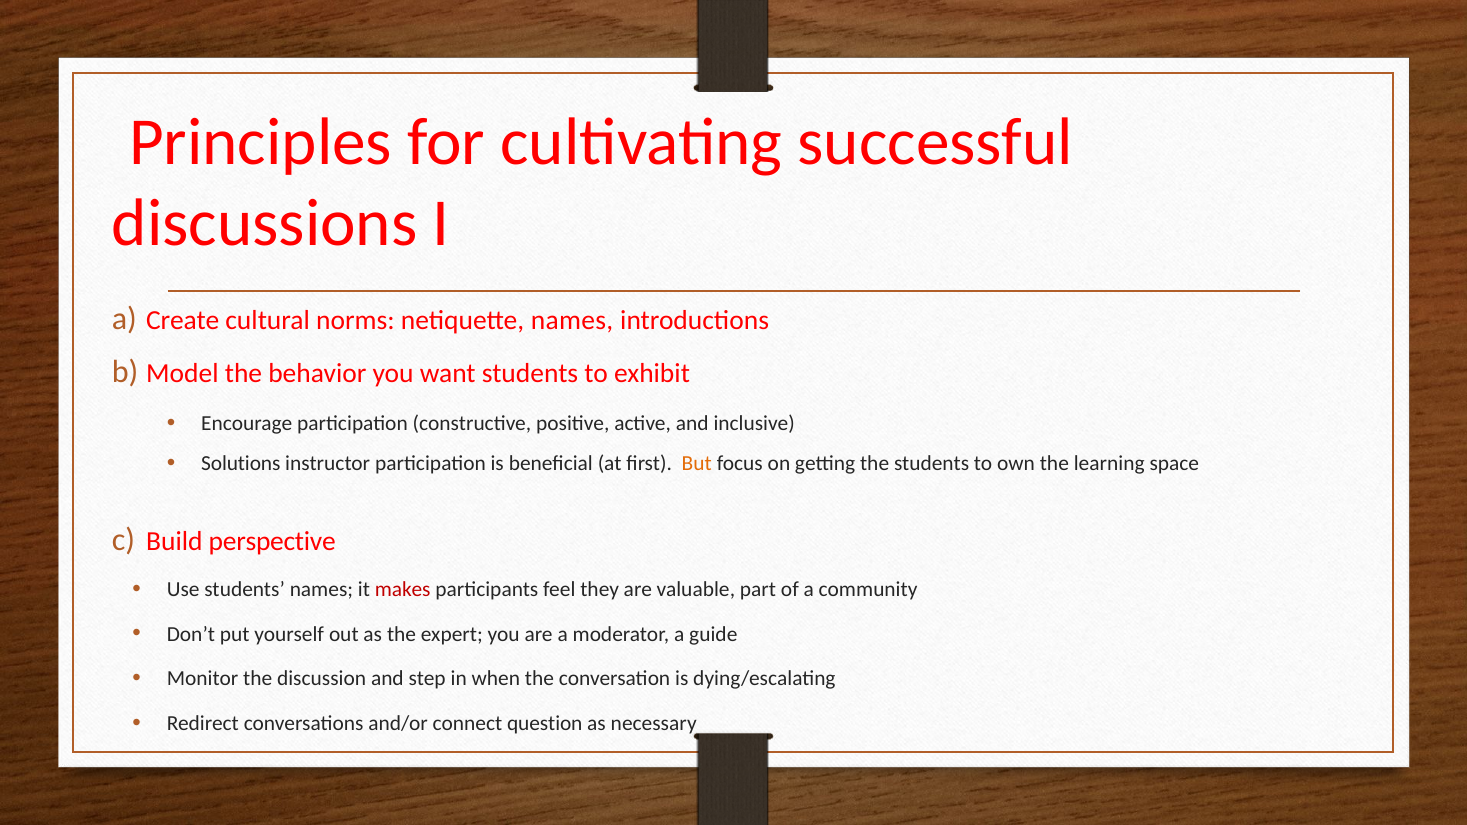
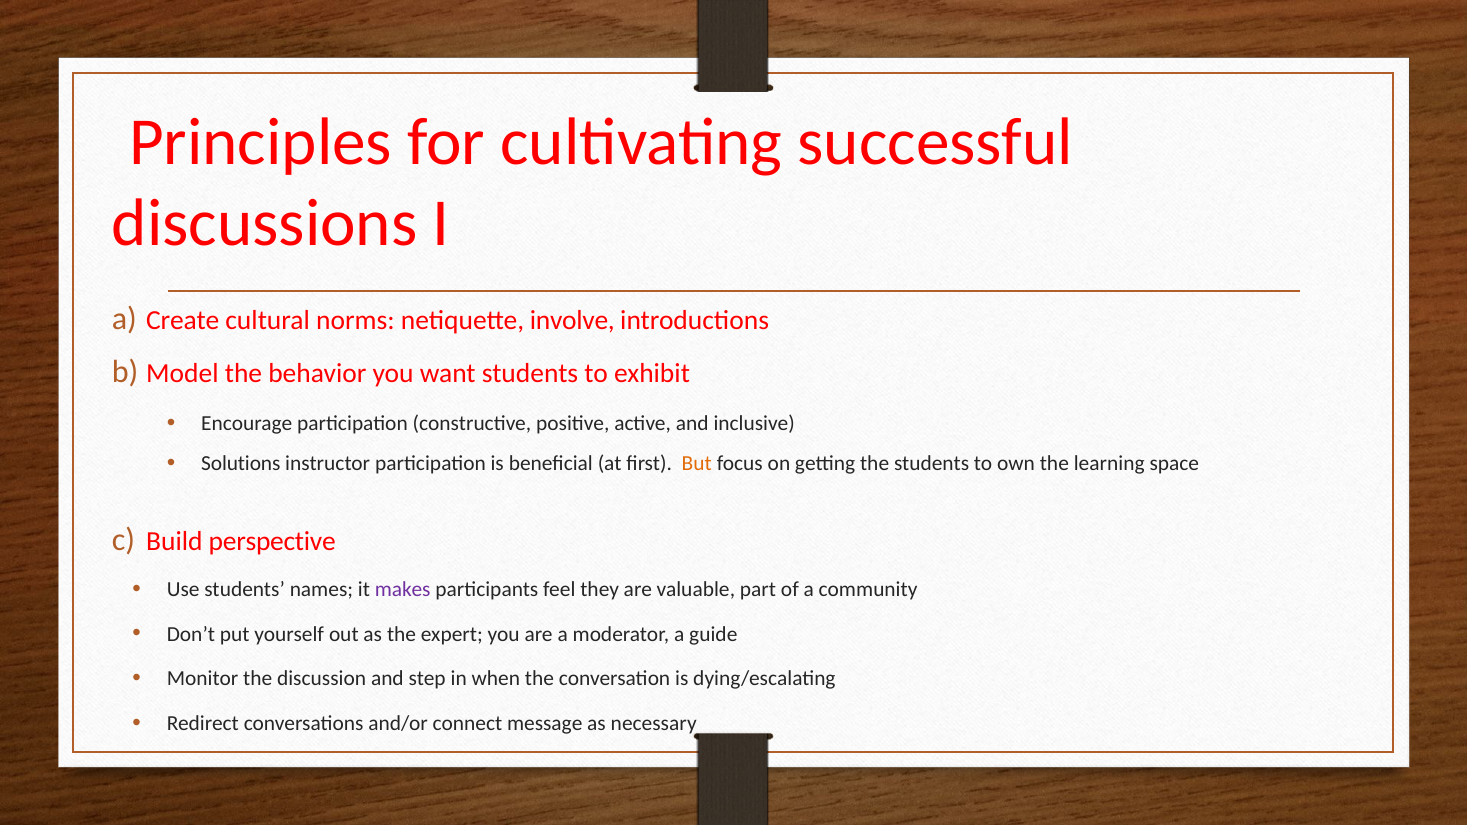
netiquette names: names -> involve (572, 321)
makes colour: red -> purple (403, 589)
question: question -> message (545, 724)
